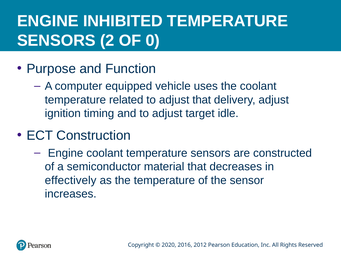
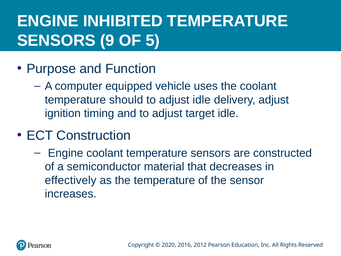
2: 2 -> 9 (107, 40)
0: 0 -> 5 (153, 40)
related: related -> should (126, 100)
adjust that: that -> idle (202, 100)
